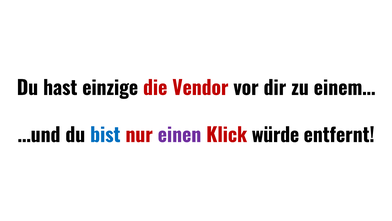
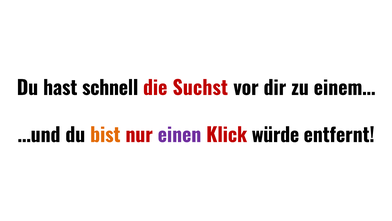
einzige: einzige -> schnell (110, 88)
Vendor: Vendor -> Suchst (200, 88)
bist colour: blue -> orange (105, 135)
